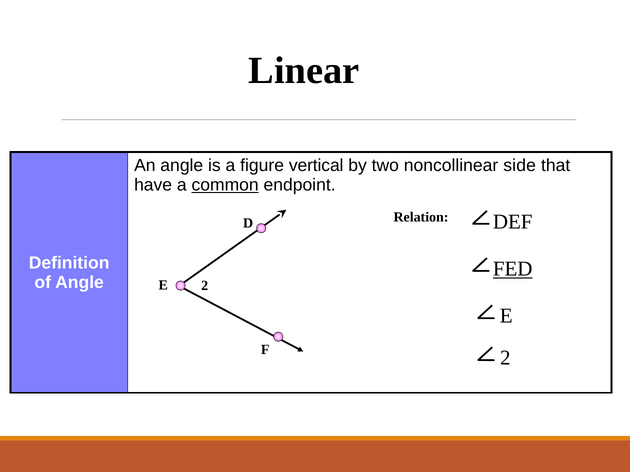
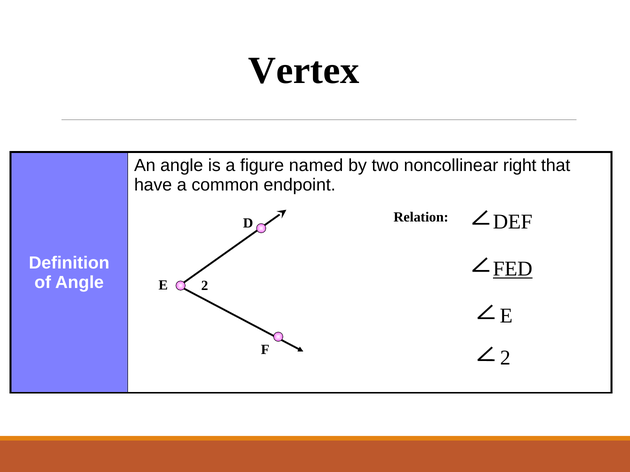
Linear: Linear -> Vertex (304, 71)
vertical: vertical -> named (316, 165)
side: side -> right (520, 165)
common underline: present -> none (225, 185)
